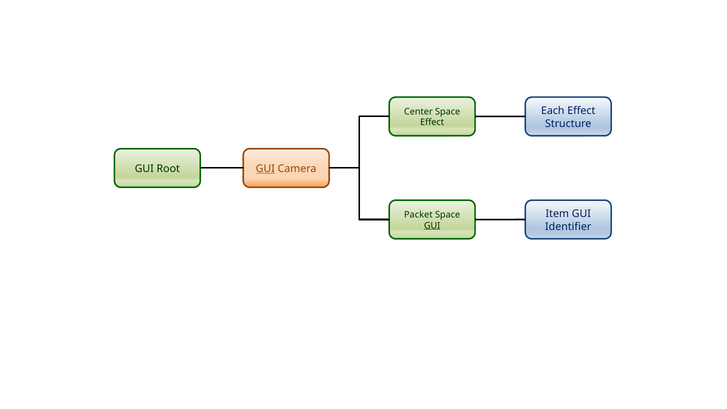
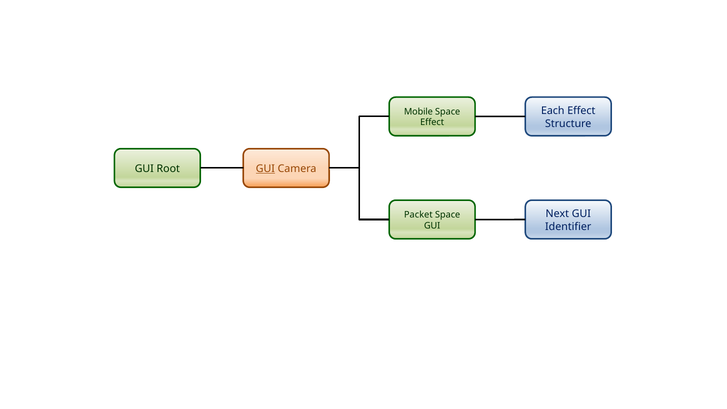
Center: Center -> Mobile (418, 112)
Item: Item -> Next (557, 214)
GUI underline: present -> none (432, 226)
